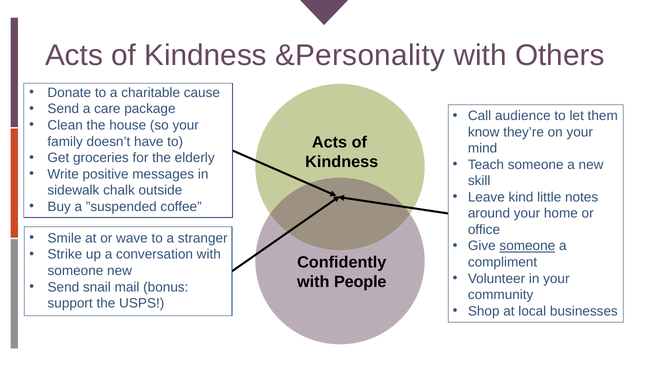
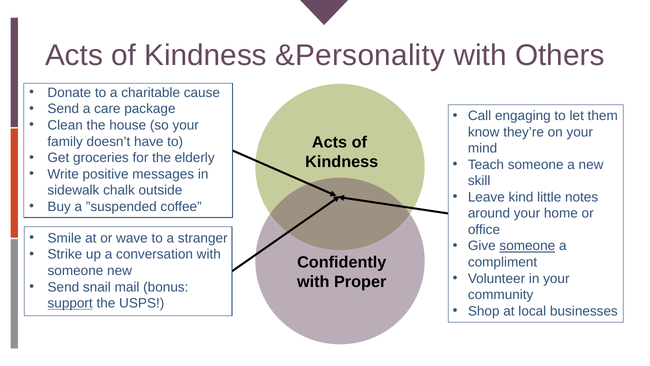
audience: audience -> engaging (523, 116)
People: People -> Proper (360, 281)
support underline: none -> present (70, 303)
